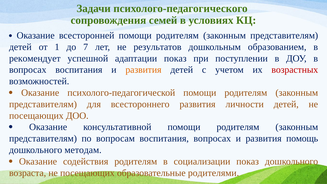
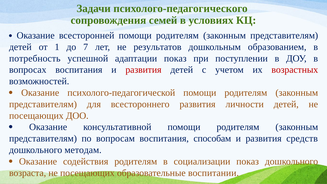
рекомендует: рекомендует -> потребность (35, 58)
развития colour: orange -> red (143, 70)
воспитания вопросах: вопросах -> способам (212, 138)
помощь: помощь -> средств (302, 138)
родителями: родителями -> воспитании (213, 173)
